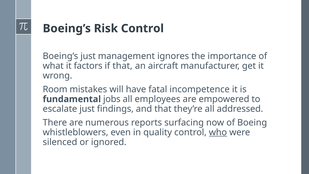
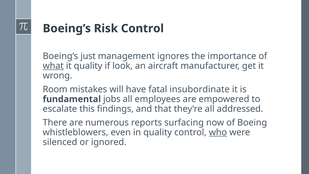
what underline: none -> present (53, 66)
it factors: factors -> quality (88, 66)
if that: that -> look (123, 66)
incompetence: incompetence -> insubordinate (200, 89)
escalate just: just -> this (87, 109)
